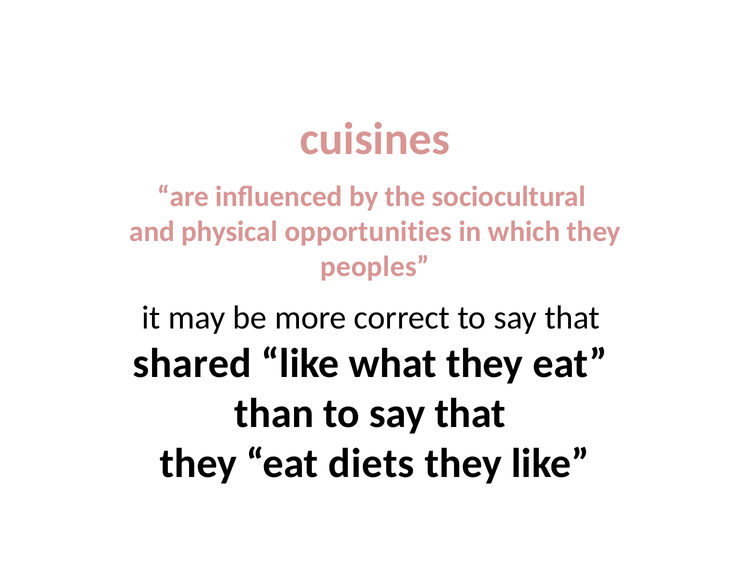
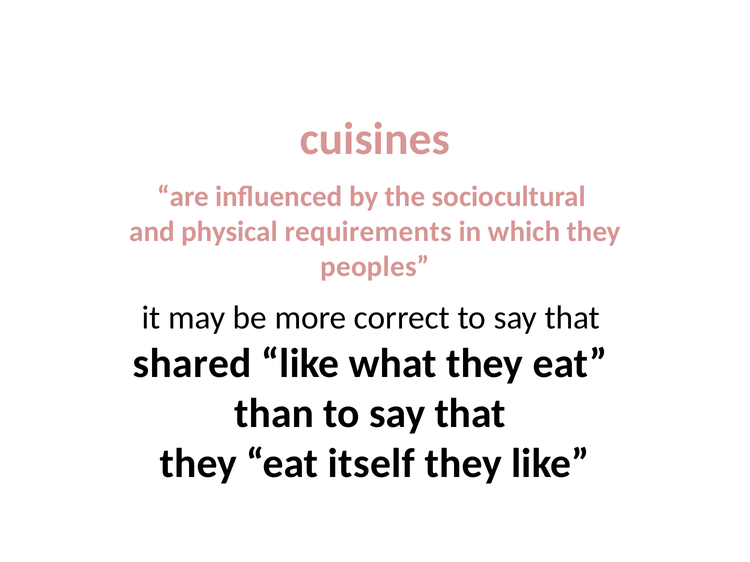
opportunities: opportunities -> requirements (368, 232)
diets: diets -> itself (371, 464)
